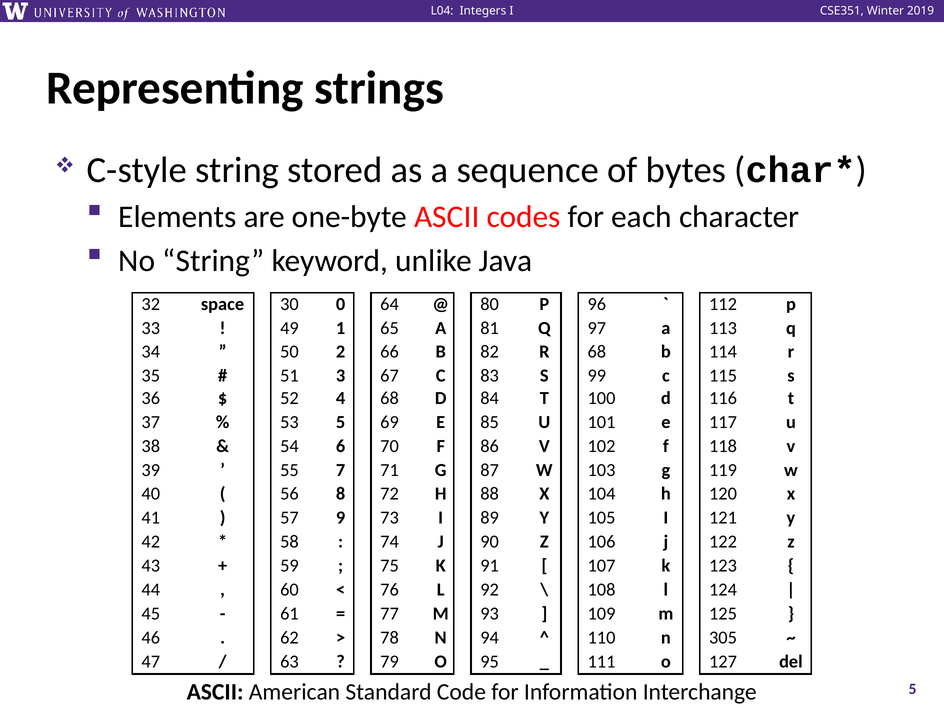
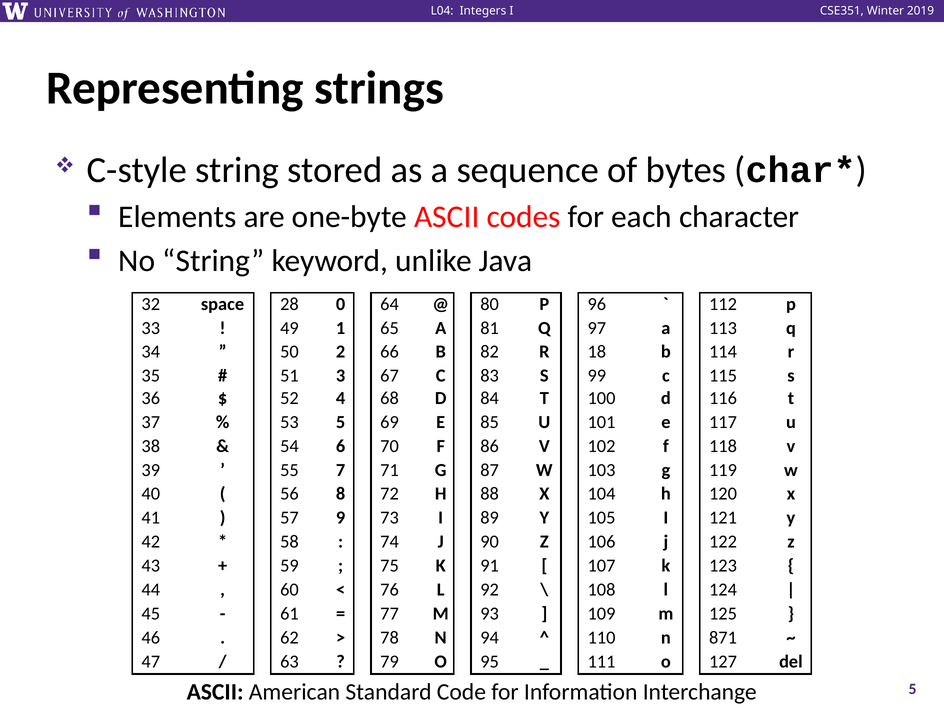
30: 30 -> 28 (289, 304)
R 68: 68 -> 18 (597, 352)
305: 305 -> 871 (723, 637)
